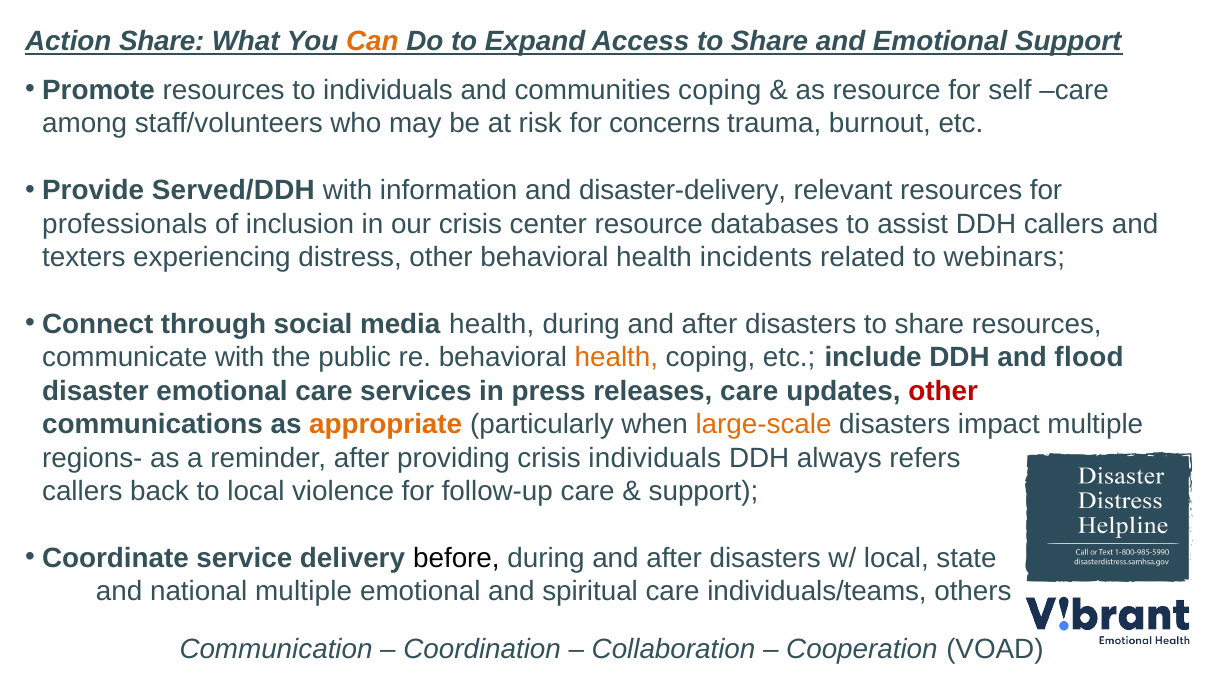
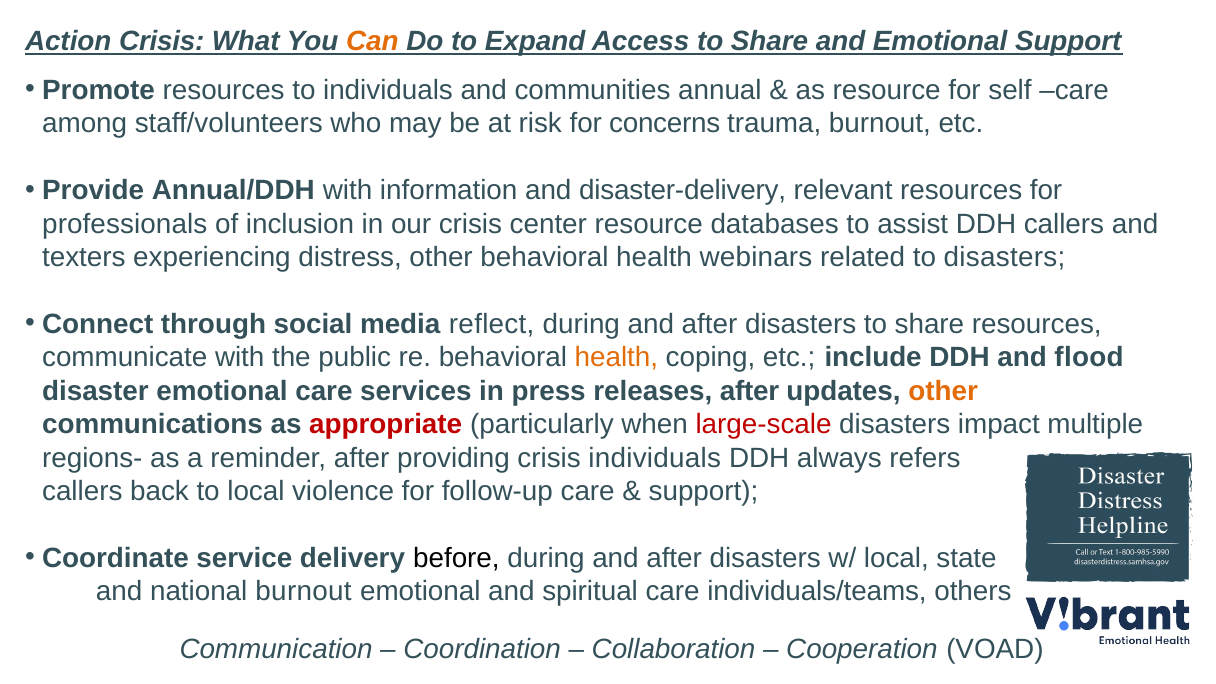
Action Share: Share -> Crisis (162, 42)
communities coping: coping -> annual (720, 90)
Served/DDH: Served/DDH -> Annual/DDH (233, 190)
incidents: incidents -> webinars (756, 257)
to webinars: webinars -> disasters (1004, 257)
media health: health -> reflect (492, 324)
releases care: care -> after (750, 391)
other colour: red -> orange (943, 391)
appropriate colour: orange -> red (386, 424)
large-scale colour: orange -> red (764, 424)
national multiple: multiple -> burnout (304, 592)
